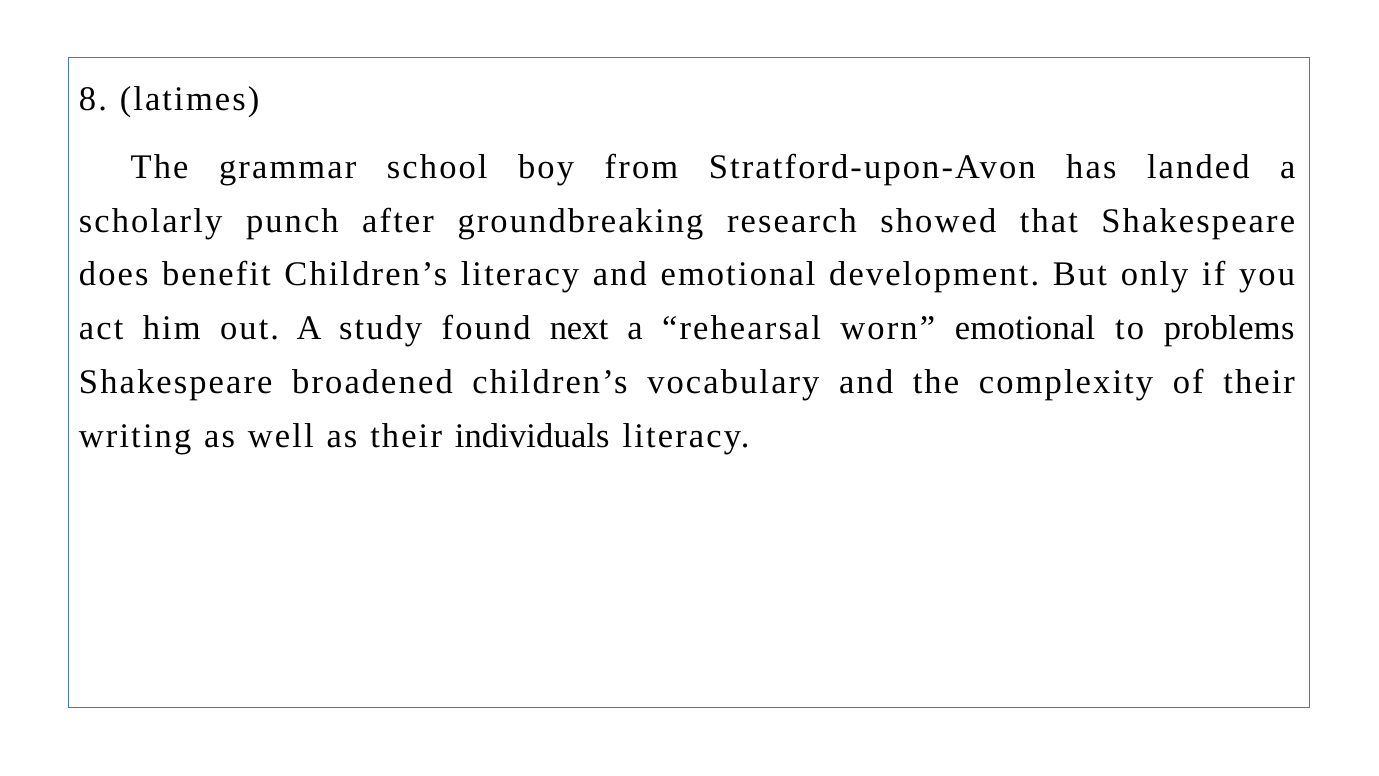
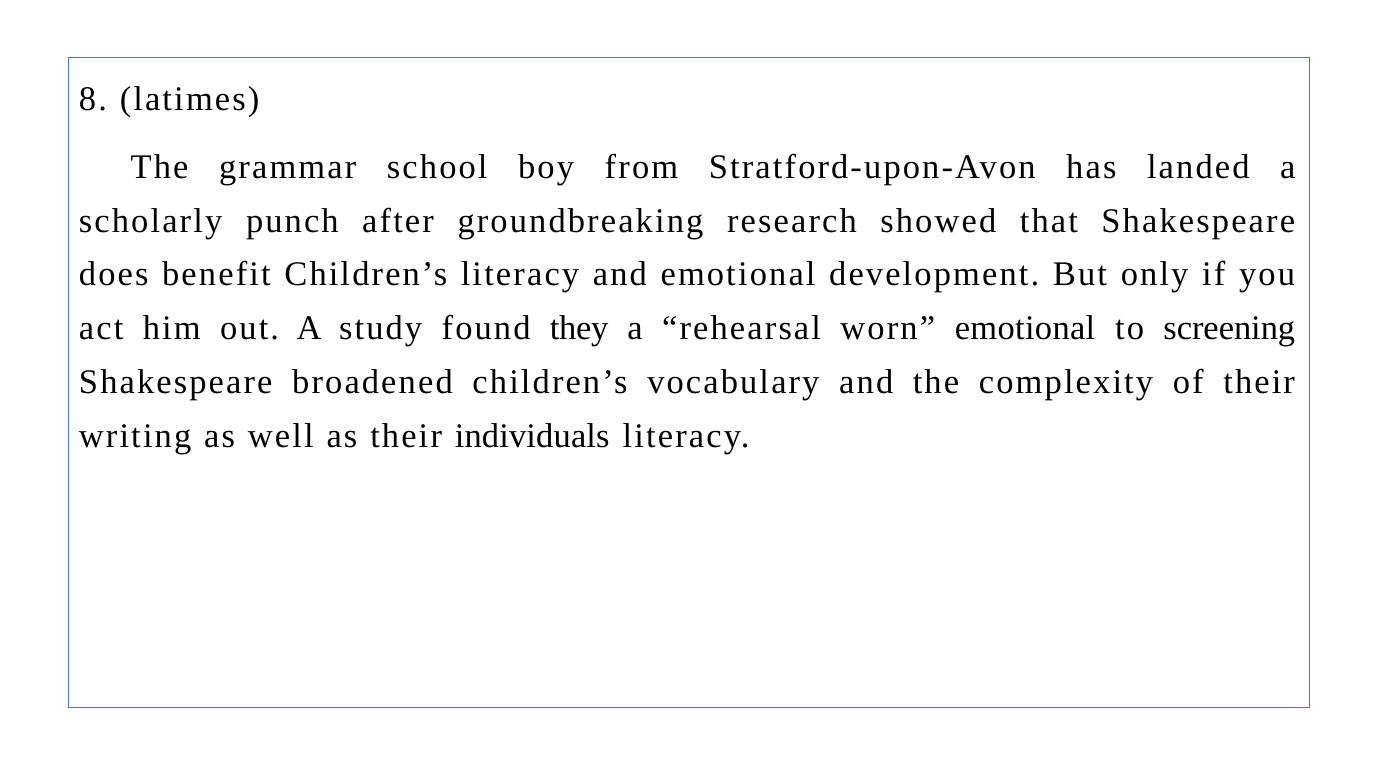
next: next -> they (579, 328)
problems: problems -> screening (1229, 328)
